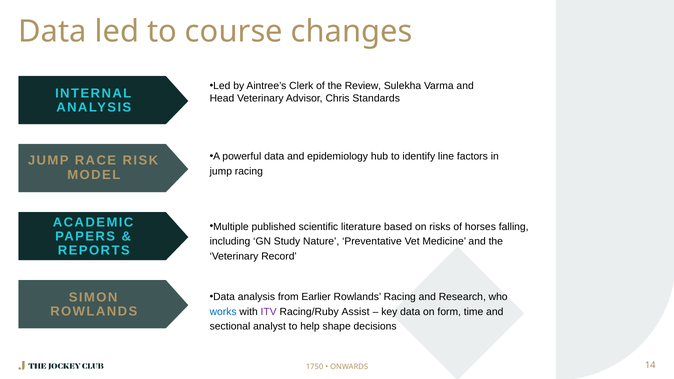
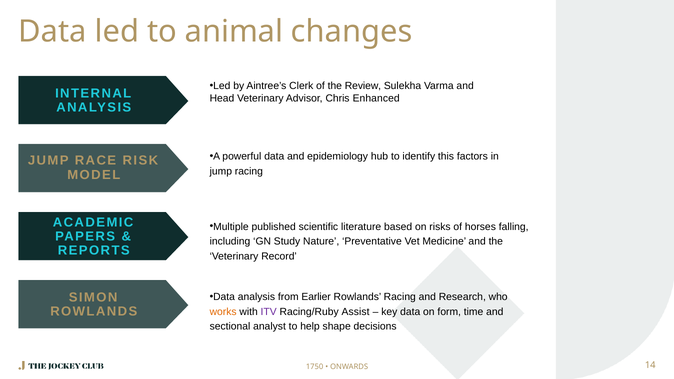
course: course -> animal (234, 32)
Standards: Standards -> Enhanced (376, 98)
line: line -> this (446, 157)
works colour: blue -> orange (223, 312)
